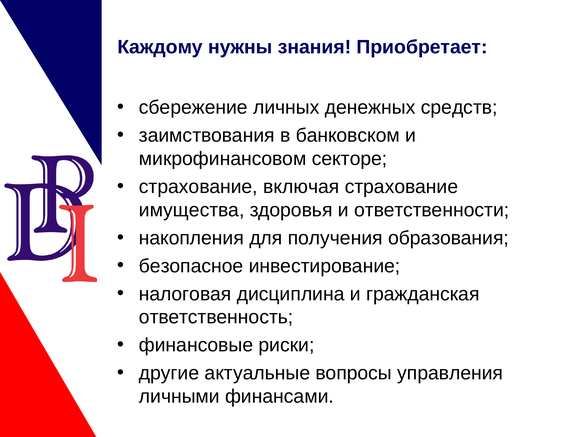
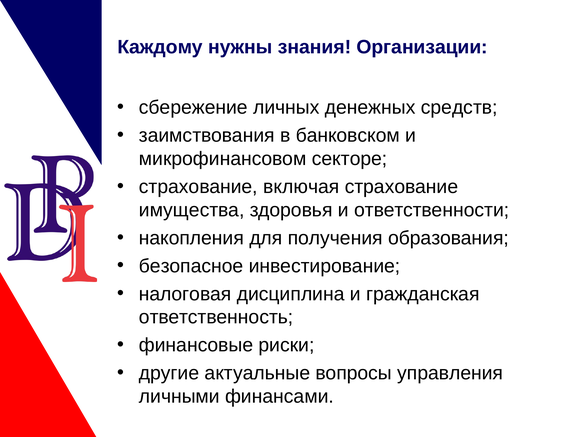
Приобретает: Приобретает -> Организации (422, 47)
